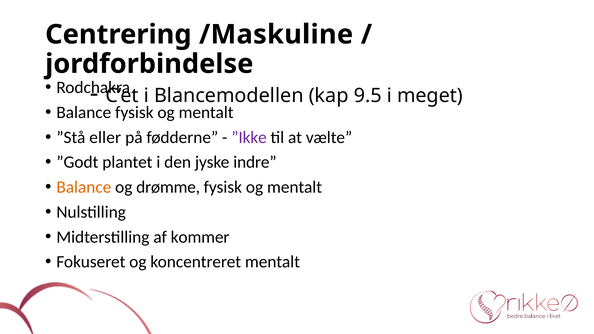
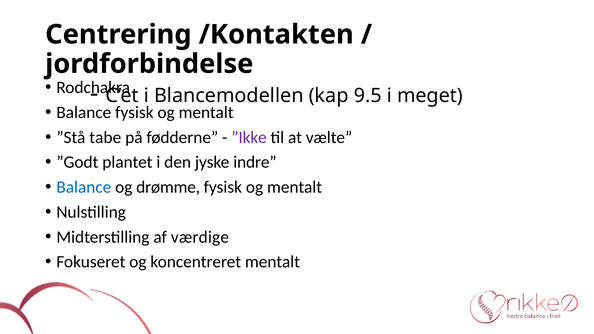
/Maskuline: /Maskuline -> /Kontakten (276, 35)
eller: eller -> tabe (105, 137)
Balance colour: orange -> blue (84, 187)
kommer: kommer -> værdige (200, 237)
